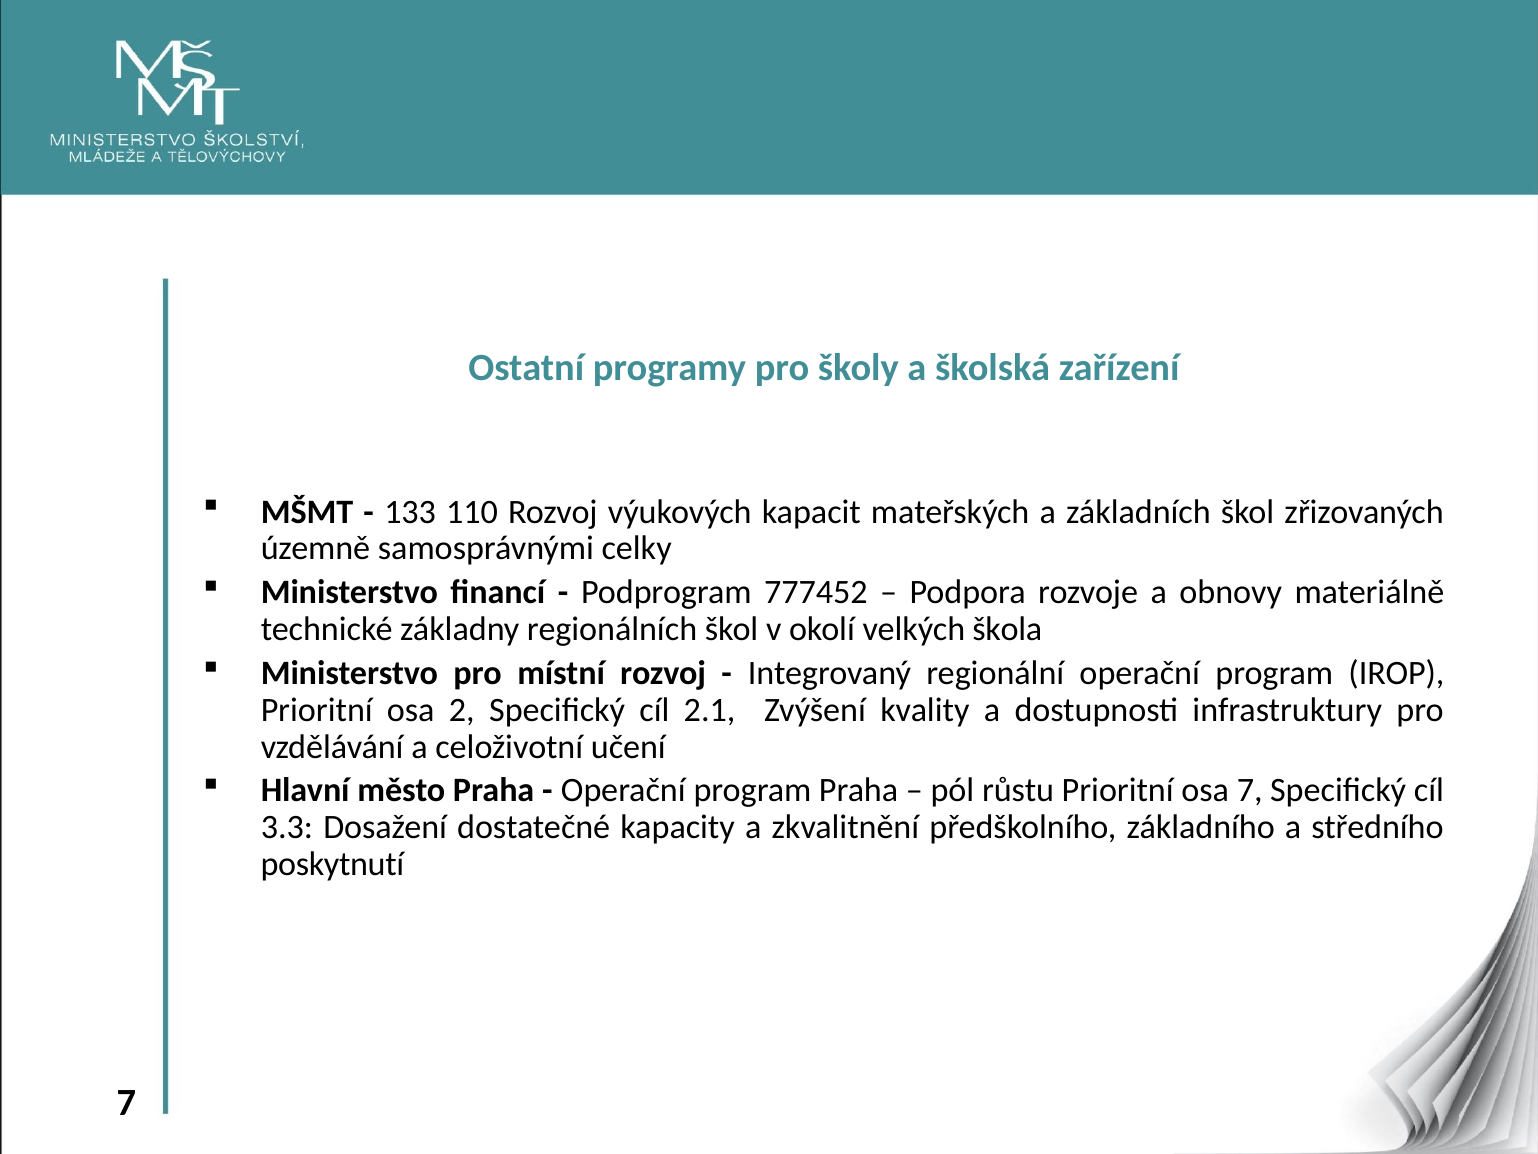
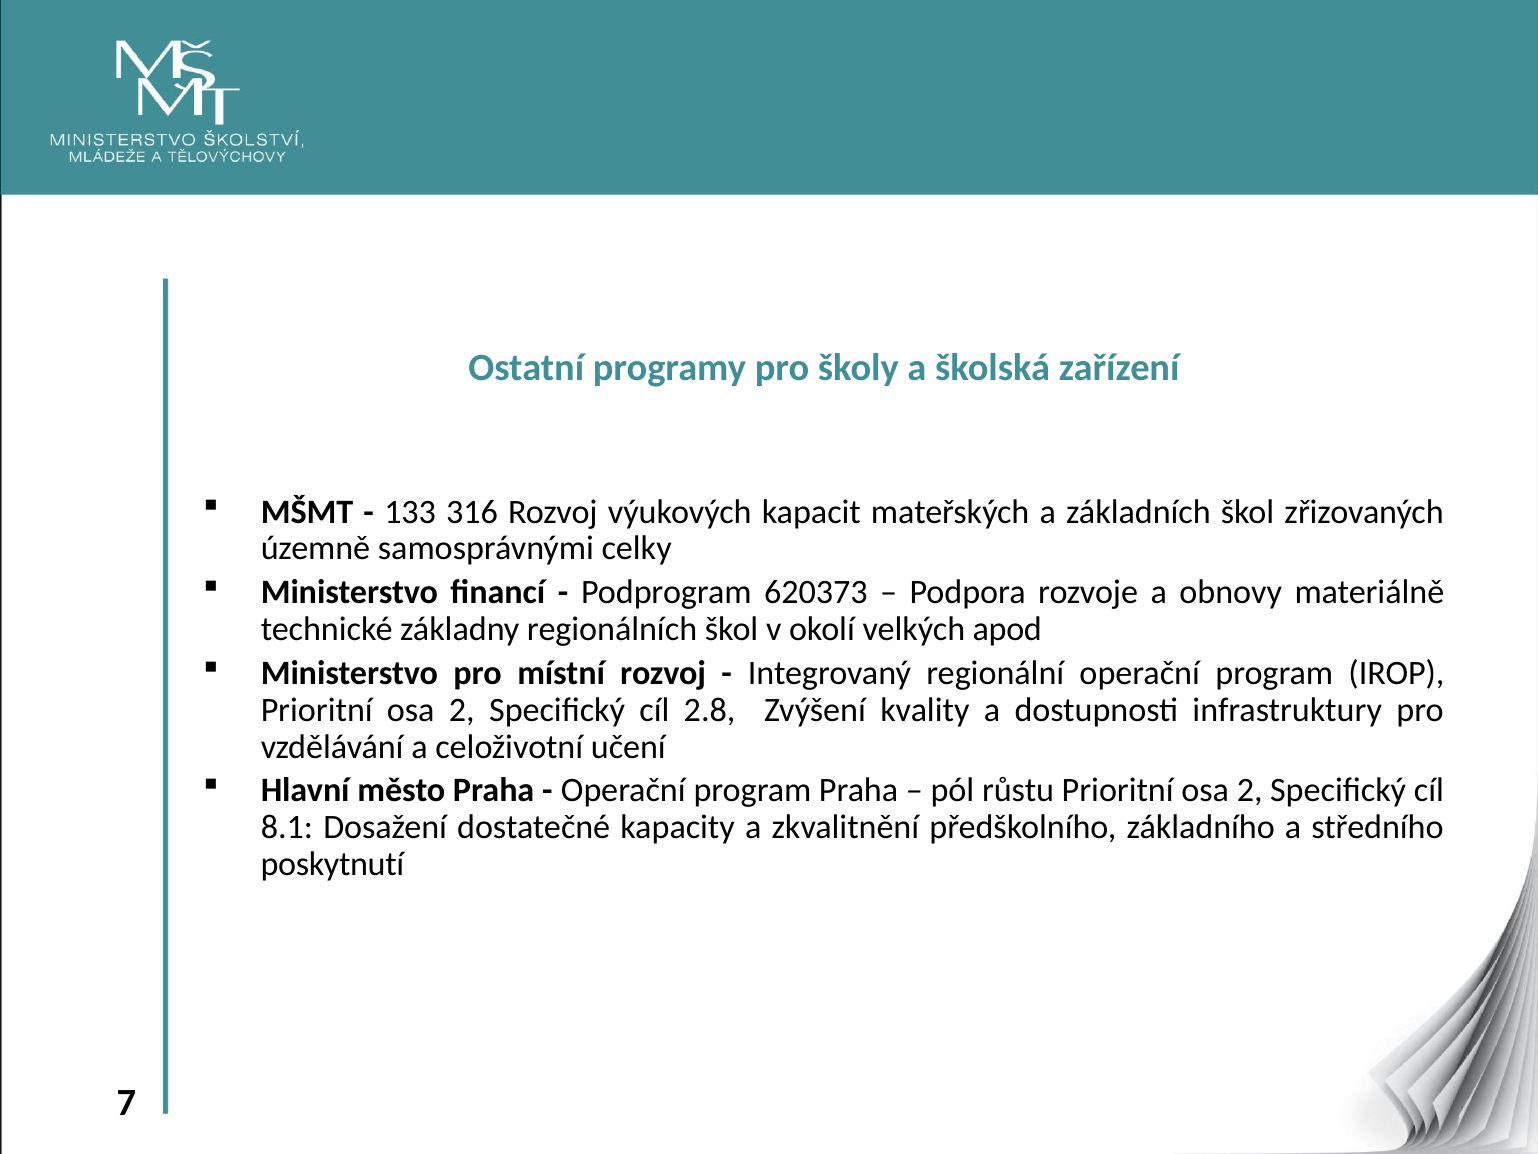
110: 110 -> 316 (472, 512)
777452: 777452 -> 620373 (816, 592)
škola: škola -> apod (1007, 629)
2.1: 2.1 -> 2.8 (710, 710)
růstu Prioritní osa 7: 7 -> 2 (1250, 790)
3.3: 3.3 -> 8.1 (287, 827)
